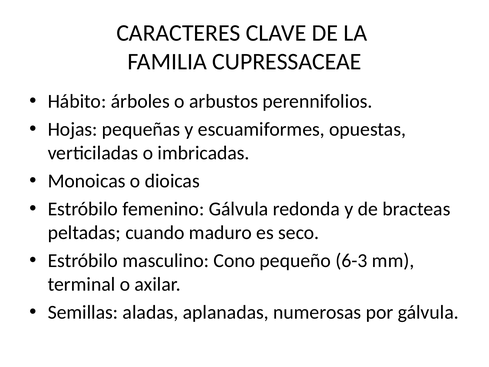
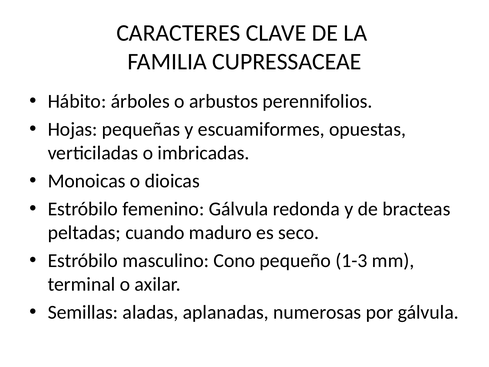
6-3: 6-3 -> 1-3 (351, 260)
